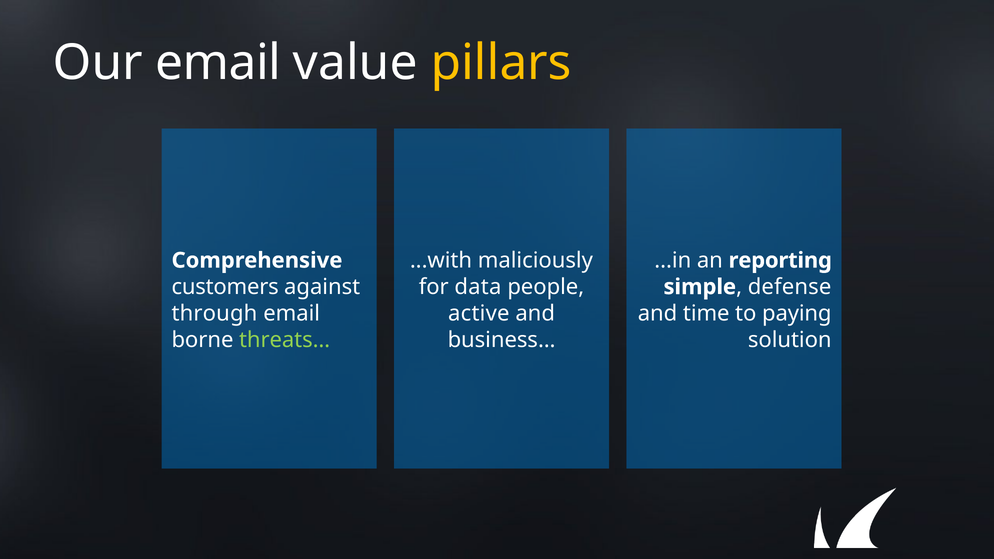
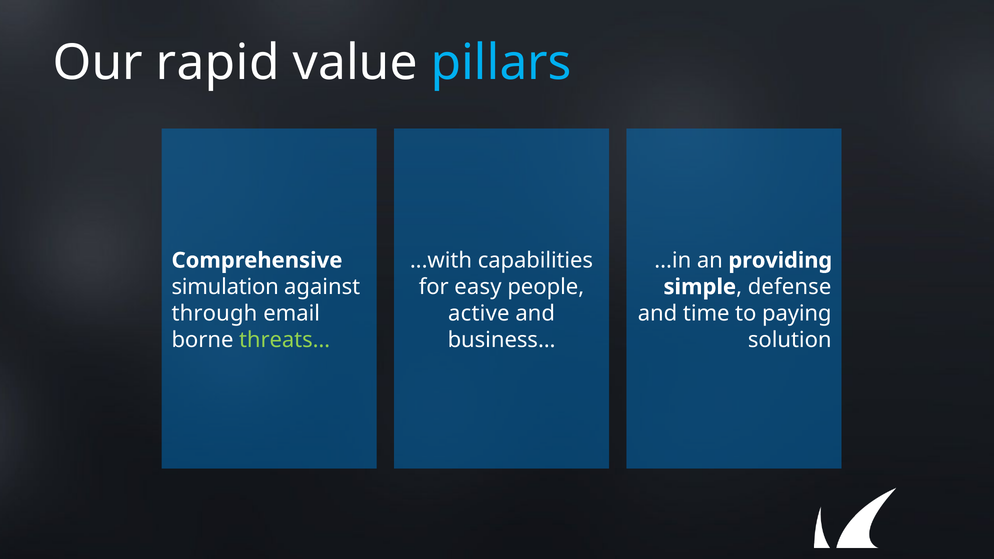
Our email: email -> rapid (218, 63)
pillars colour: yellow -> light blue (501, 63)
maliciously: maliciously -> capabilities (535, 260)
reporting: reporting -> providing (780, 260)
customers: customers -> simulation (225, 287)
data: data -> easy (478, 287)
